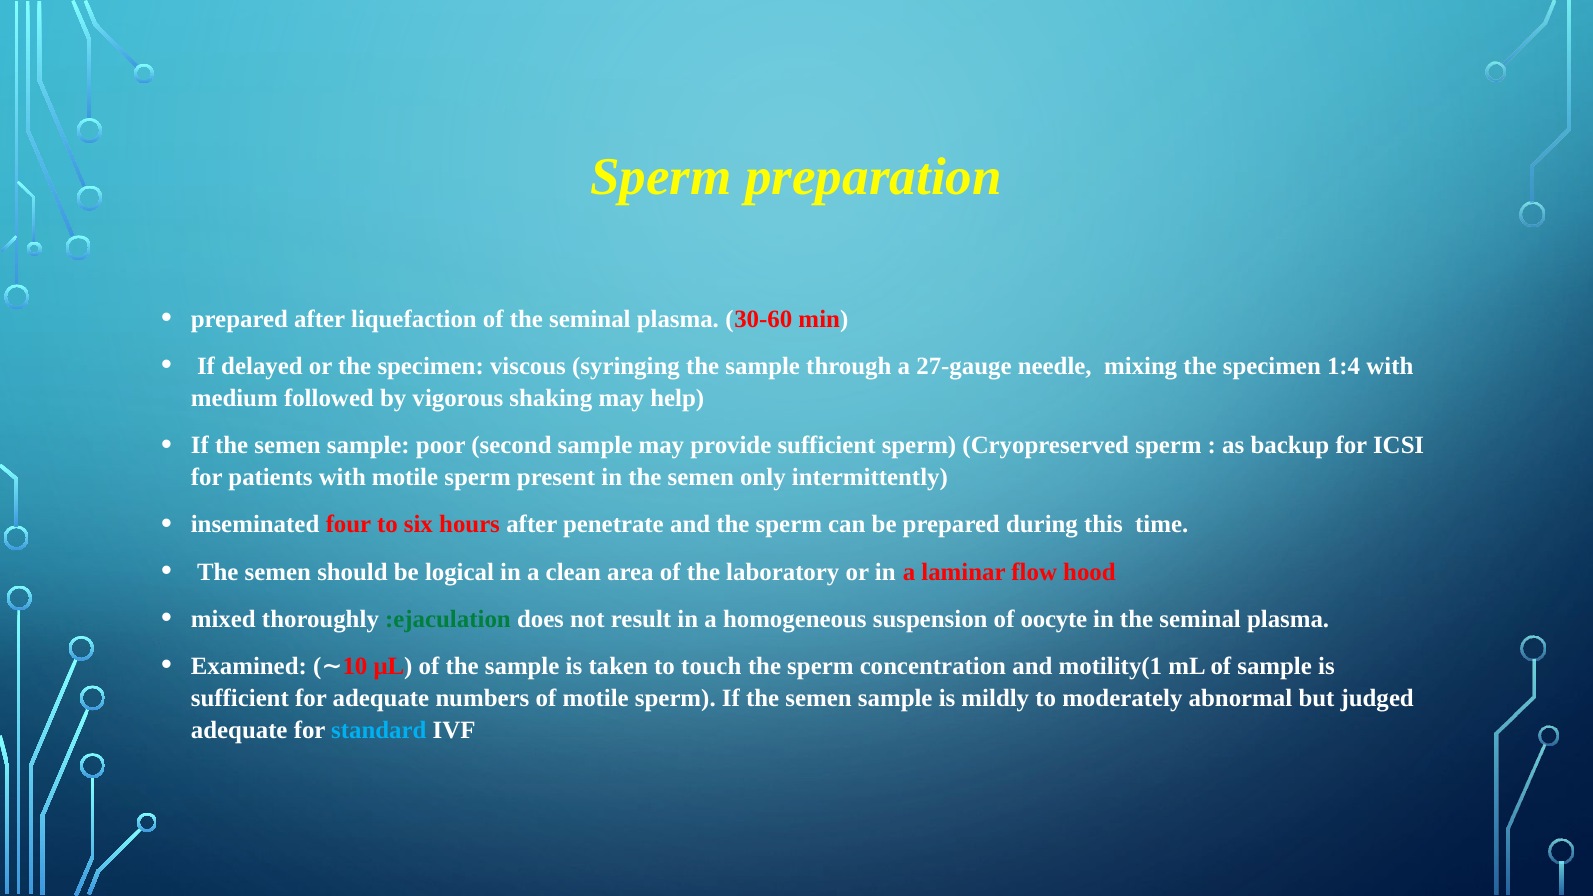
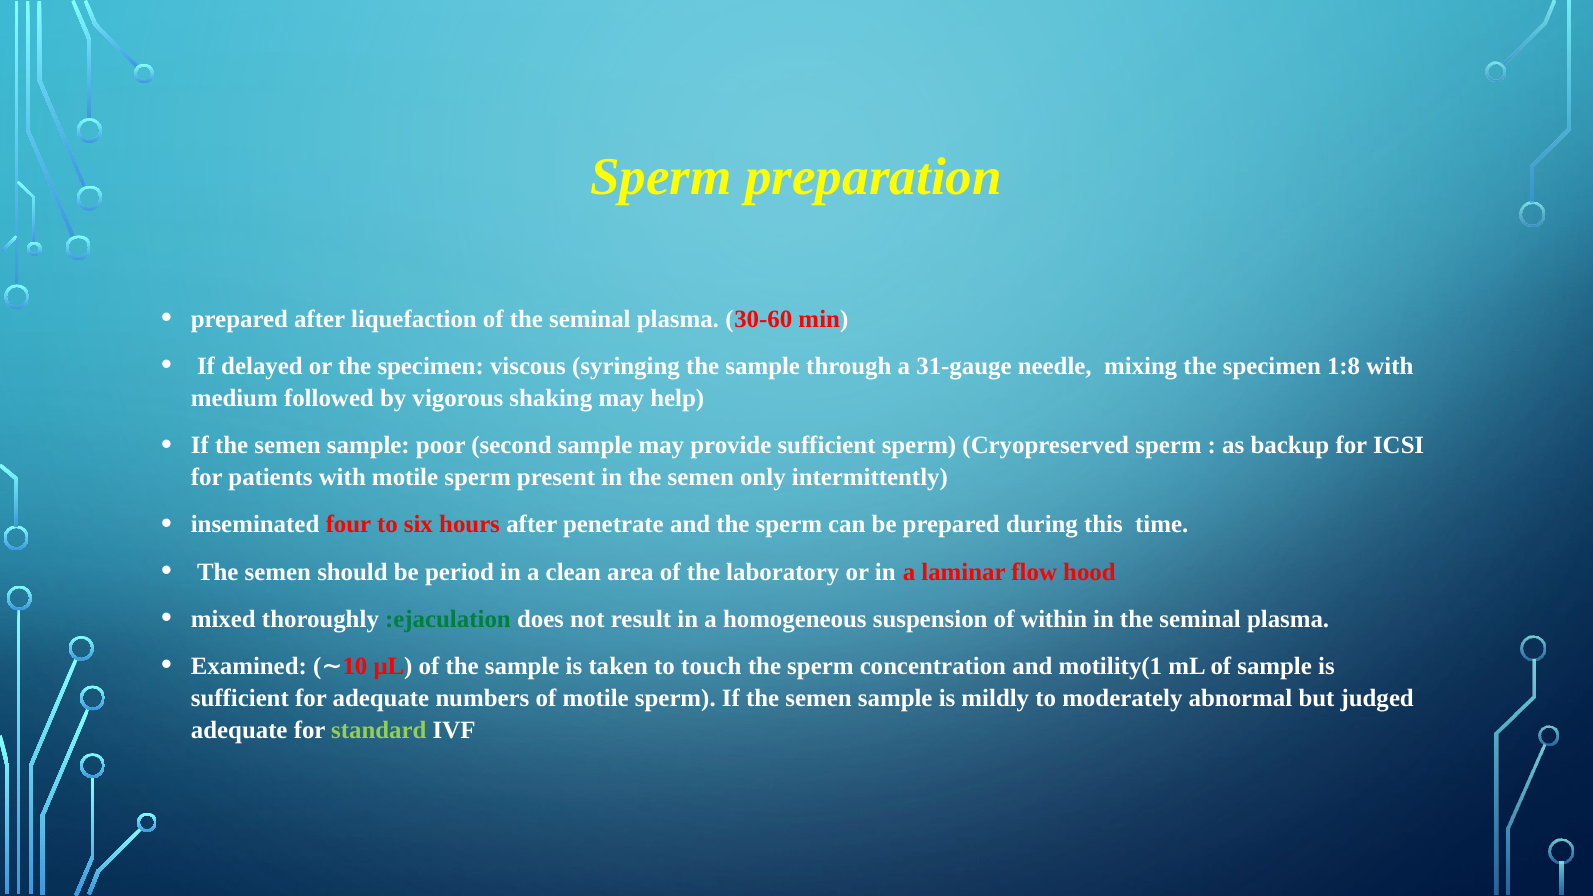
27-gauge: 27-gauge -> 31-gauge (964, 366)
1:4: 1:4 -> 1:8 (1344, 366)
logical: logical -> period (459, 572)
oocyte: oocyte -> within (1054, 619)
standard colour: light blue -> light green (379, 731)
